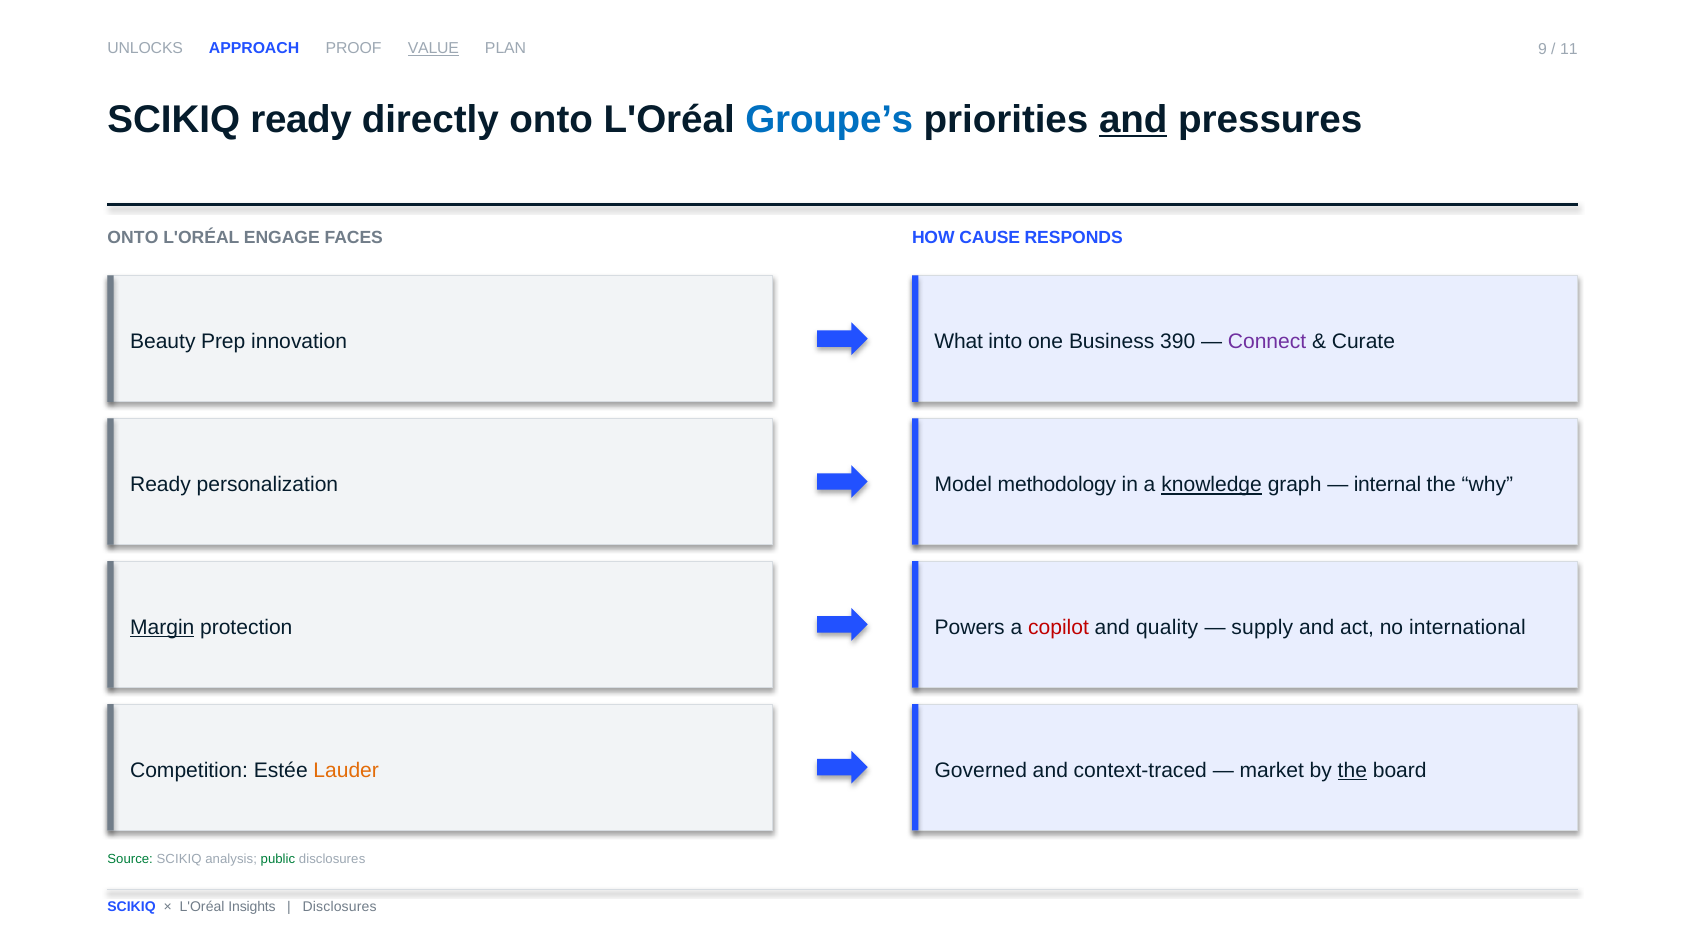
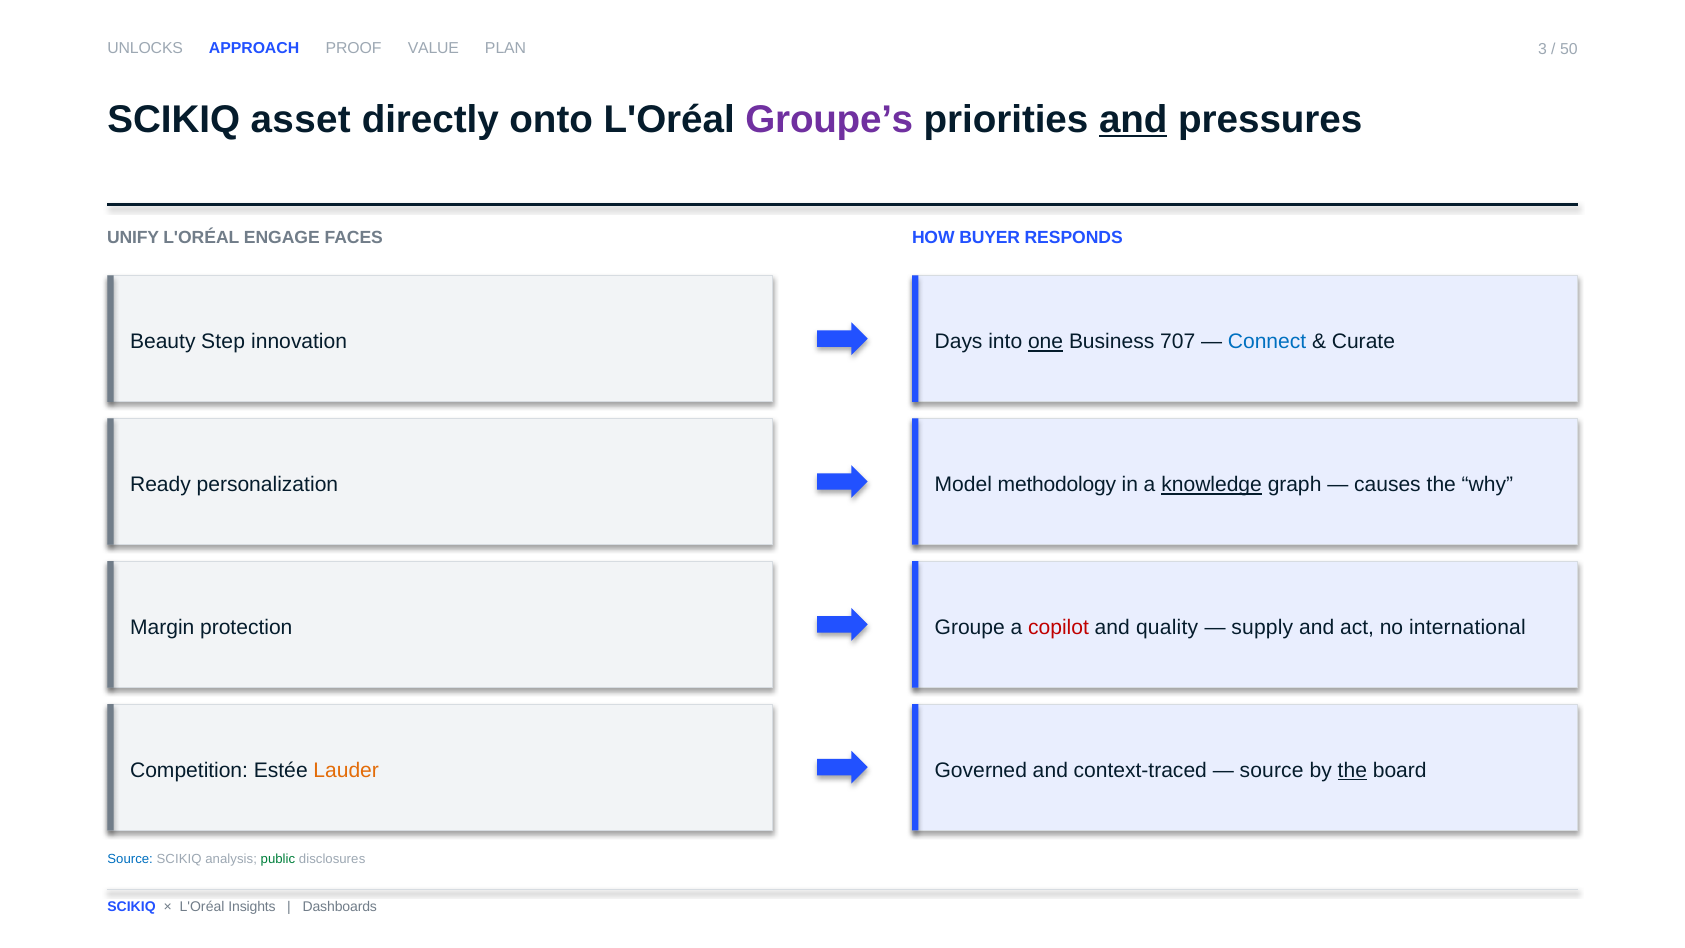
VALUE underline: present -> none (433, 48)
9: 9 -> 3 (1543, 49)
11: 11 -> 50 (1569, 49)
SCIKIQ ready: ready -> asset (301, 120)
Groupe’s colour: blue -> purple (829, 120)
ONTO: ONTO -> UNIFY (133, 238)
CAUSE: CAUSE -> BUYER (990, 238)
Prep: Prep -> Step (223, 342)
What: What -> Days (959, 342)
one underline: none -> present (1046, 342)
390: 390 -> 707 (1178, 342)
Connect colour: purple -> blue (1267, 342)
internal: internal -> causes (1387, 485)
Margin underline: present -> none (162, 628)
Powers: Powers -> Groupe (970, 628)
market: market -> source (1272, 770)
Source colour: green -> blue (130, 859)
Disclosures: Disclosures -> Dashboards (340, 907)
